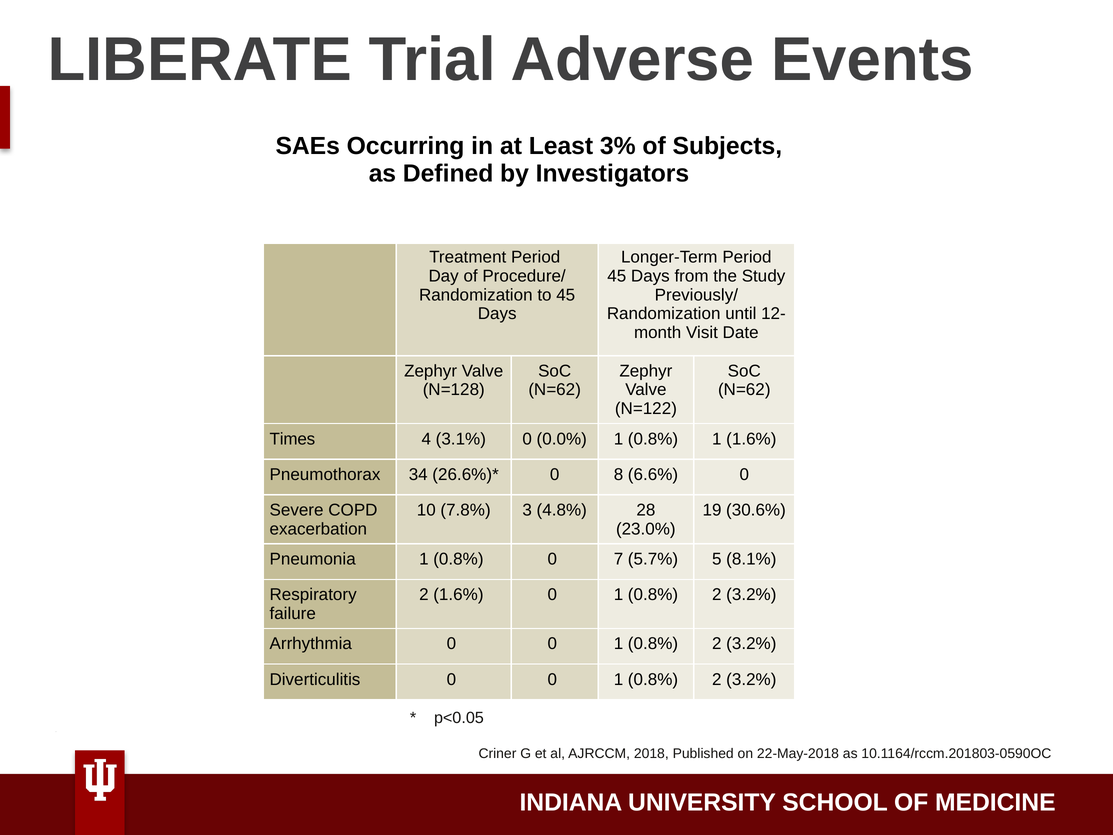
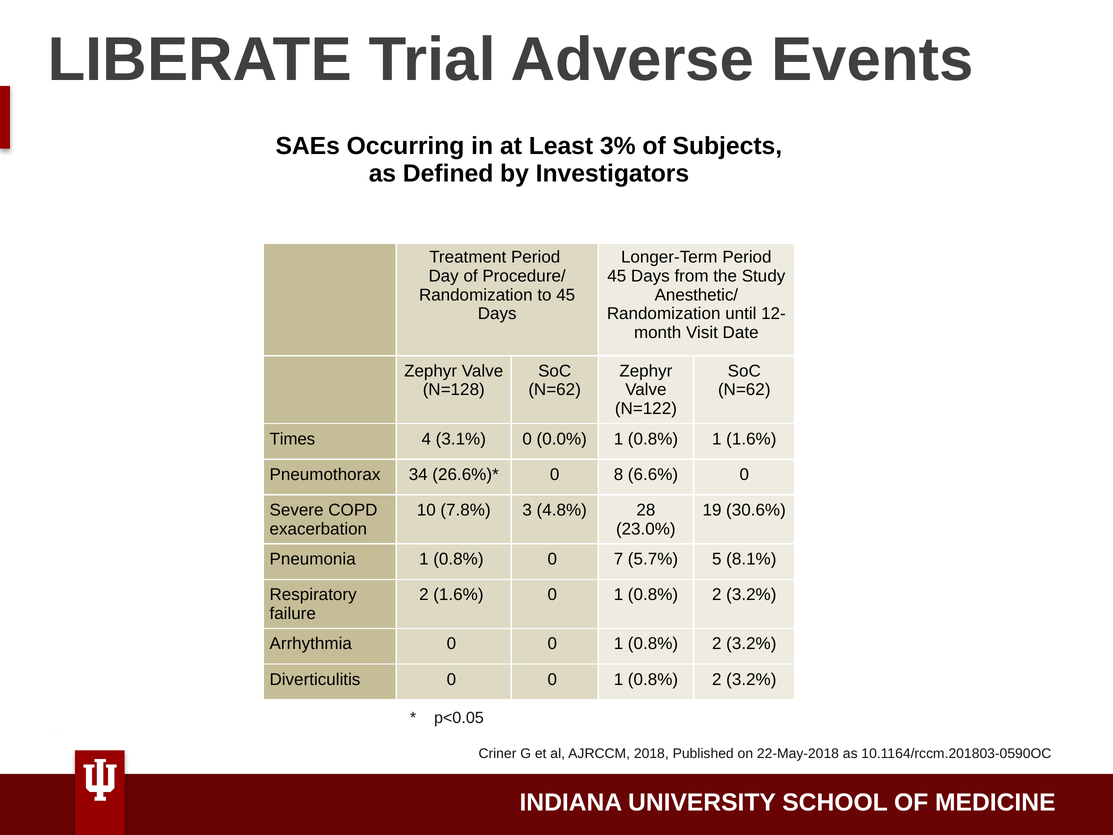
Previously/: Previously/ -> Anesthetic/ (696, 295)
